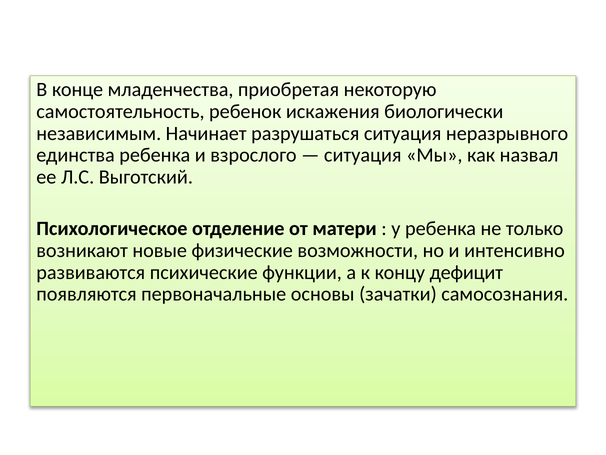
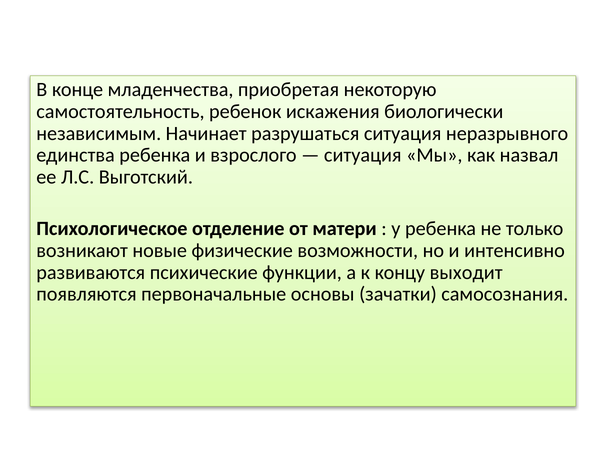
дефицит: дефицит -> выходит (466, 272)
